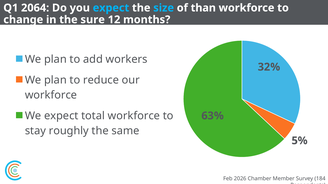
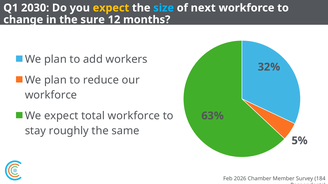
2064: 2064 -> 2030 (35, 8)
expect colour: light blue -> yellow (111, 8)
than: than -> next (203, 8)
